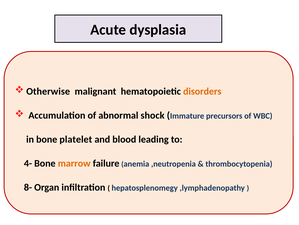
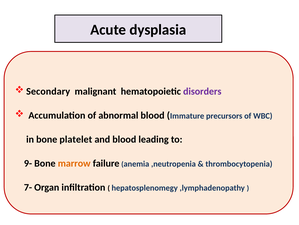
Otherwise: Otherwise -> Secondary (48, 91)
disorders colour: orange -> purple (202, 91)
abnormal shock: shock -> blood (153, 115)
4-: 4- -> 9- (28, 163)
8-: 8- -> 7- (28, 187)
